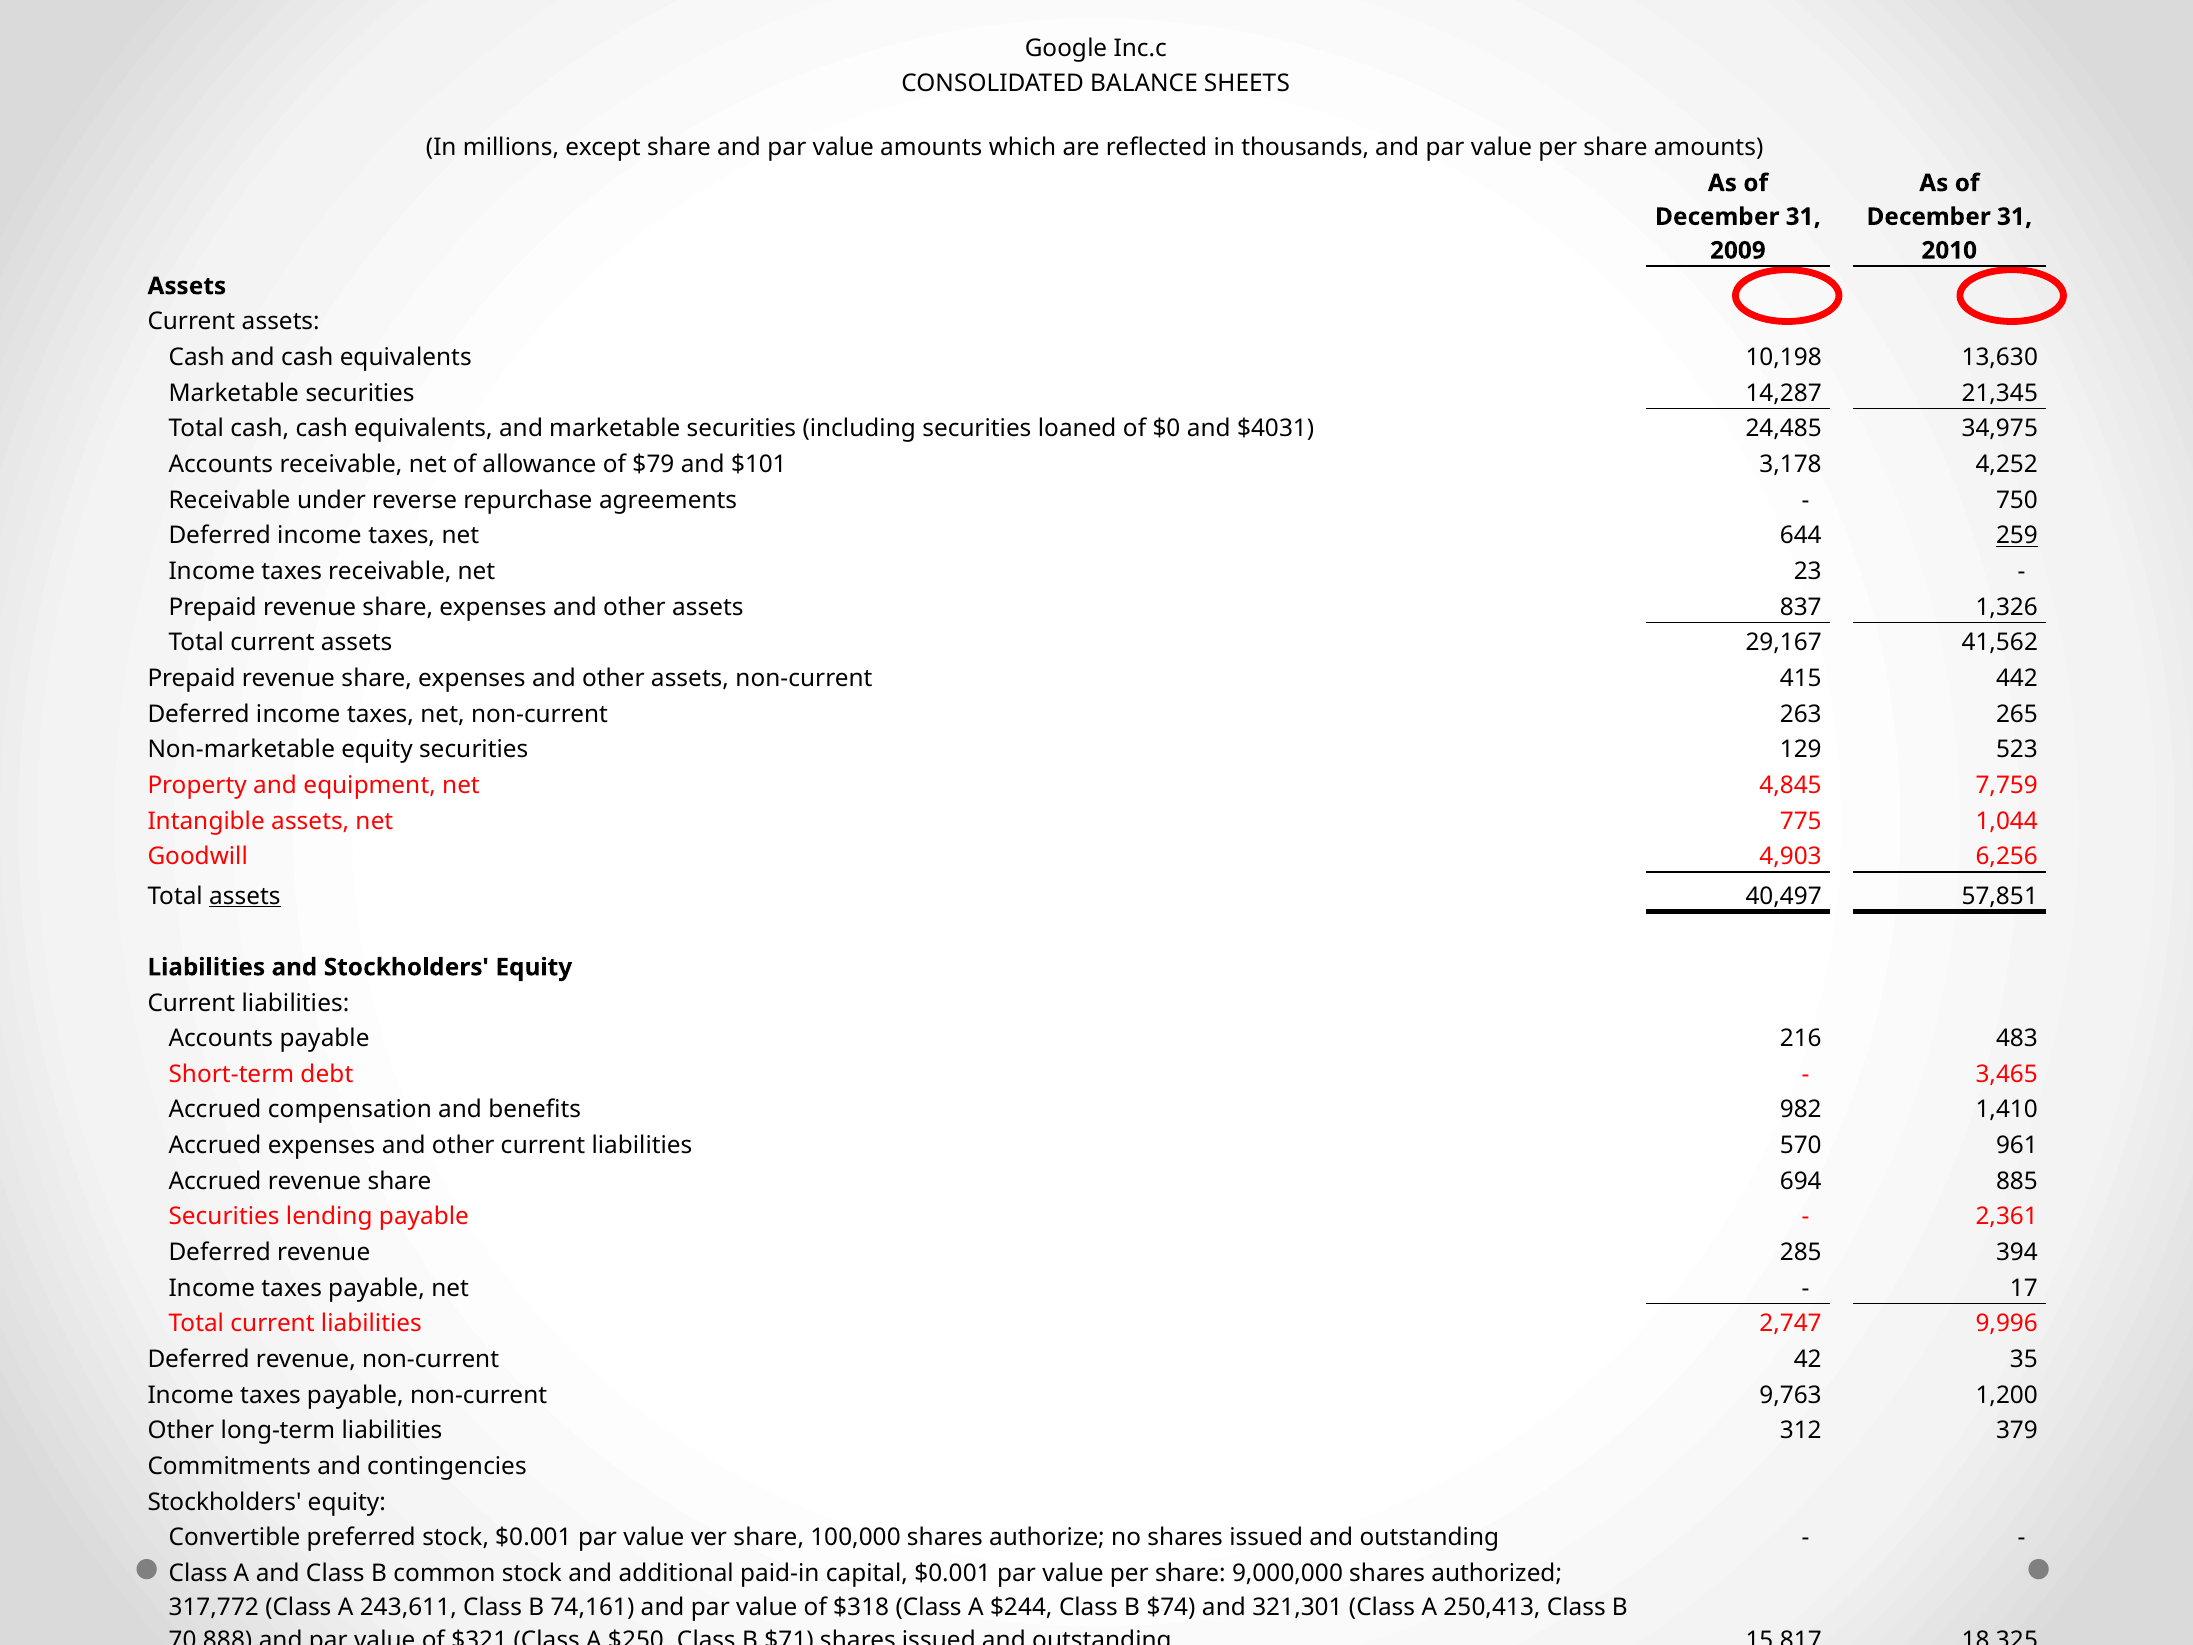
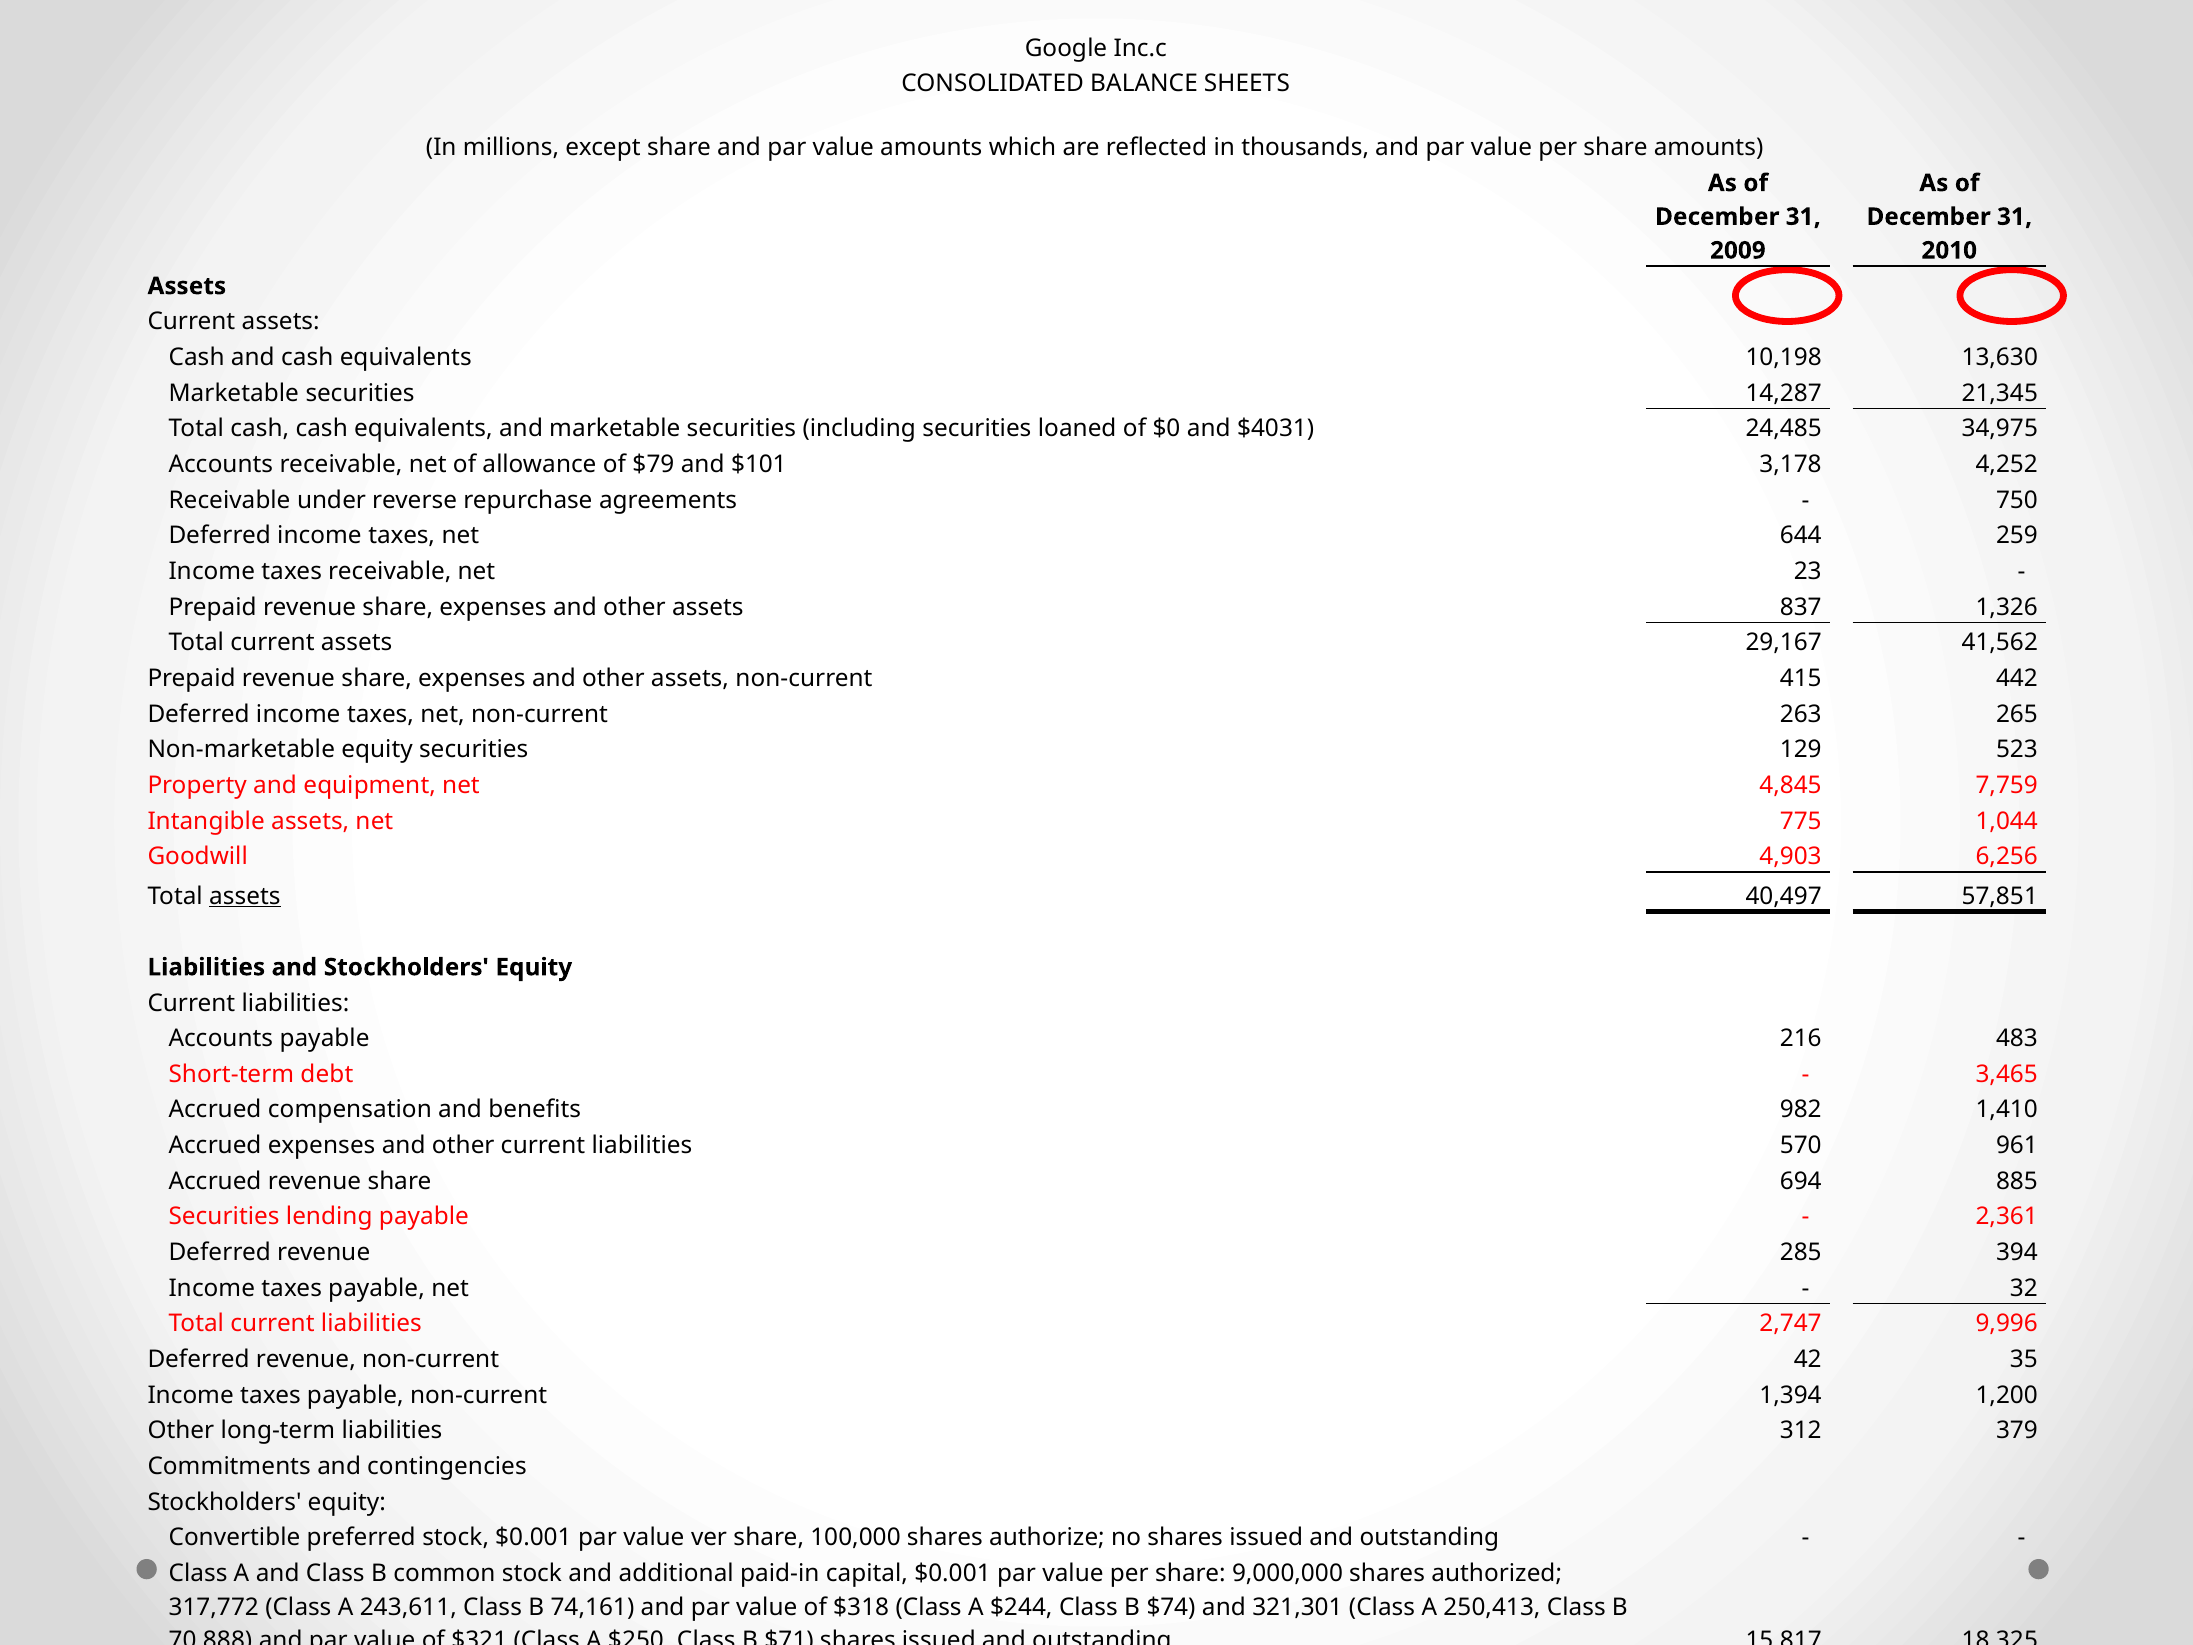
259 underline: present -> none (2017, 536)
17: 17 -> 32 (2024, 1288)
9,763: 9,763 -> 1,394 (1791, 1395)
